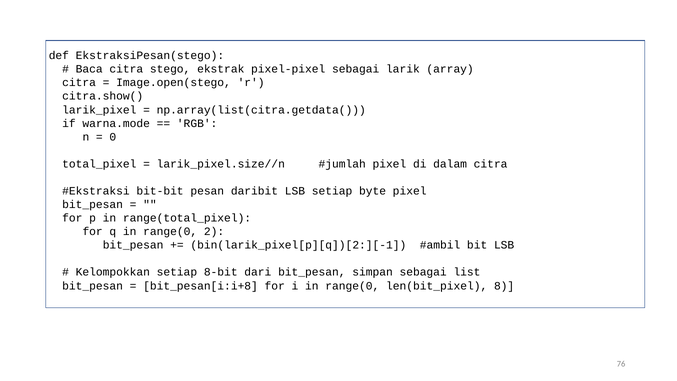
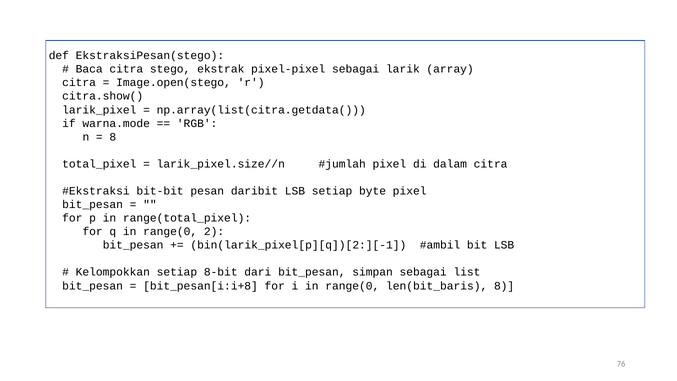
0: 0 -> 8 (113, 137)
len(bit_pixel: len(bit_pixel -> len(bit_baris (437, 286)
